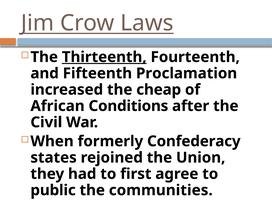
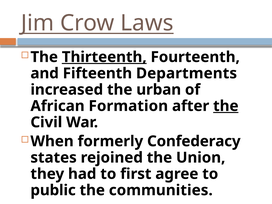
Proclamation: Proclamation -> Departments (187, 73)
cheap: cheap -> urban (159, 90)
Conditions: Conditions -> Formation (128, 106)
the underline: none -> present (226, 106)
